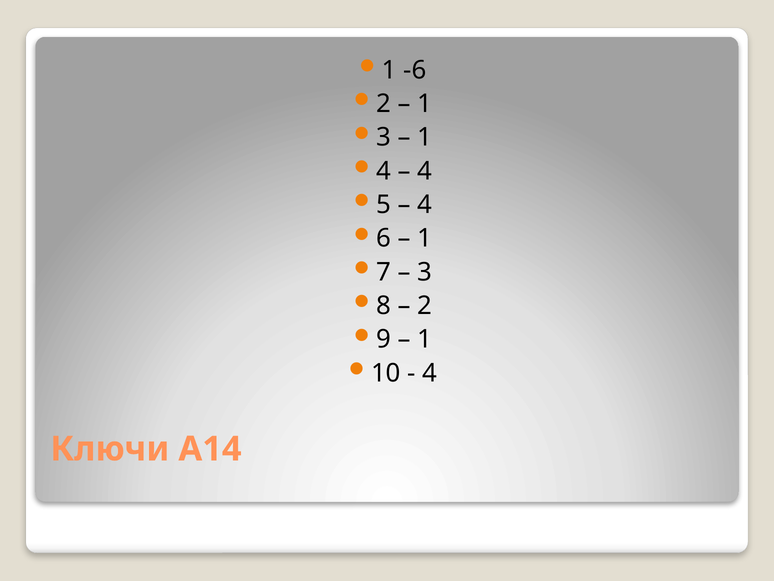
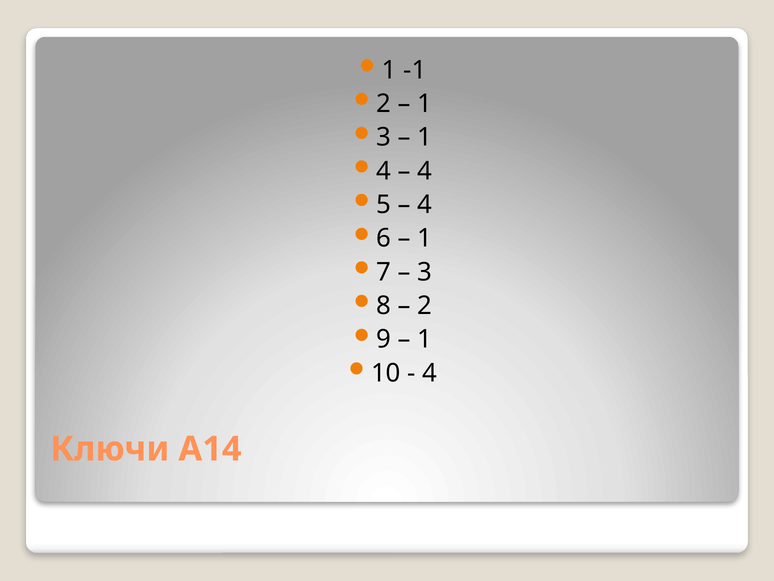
-6: -6 -> -1 (415, 70)
